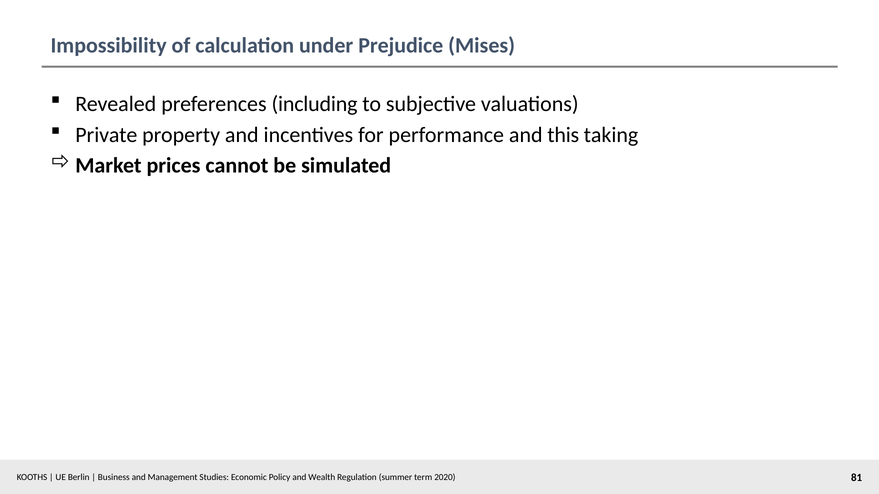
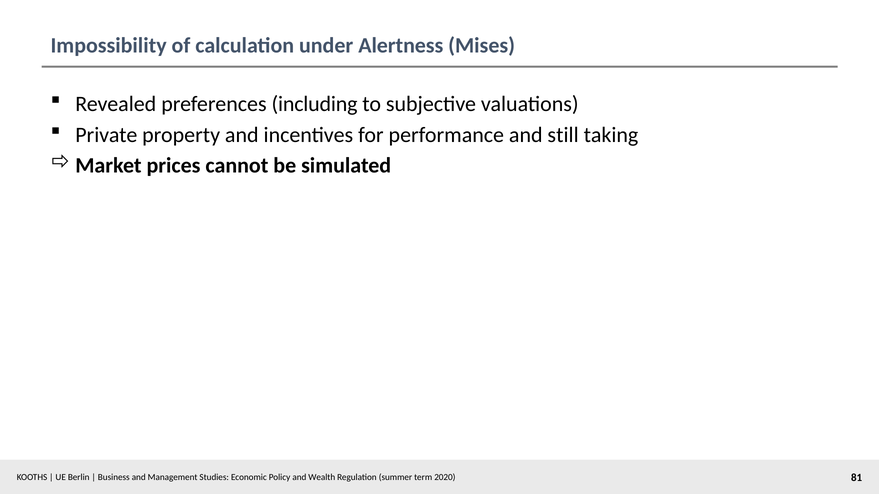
Prejudice: Prejudice -> Alertness (401, 45)
this: this -> still (563, 135)
